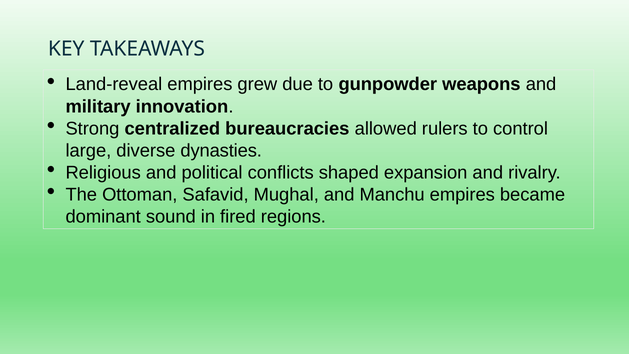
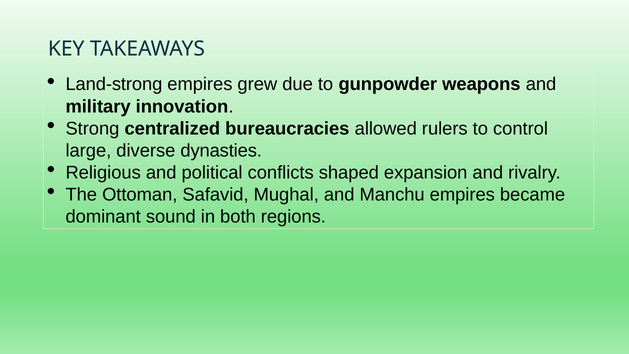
Land-reveal: Land-reveal -> Land-strong (114, 84)
fired: fired -> both (238, 217)
